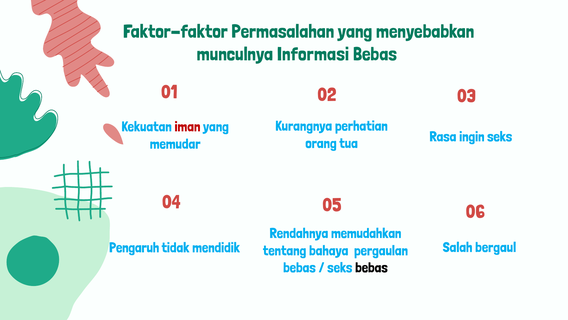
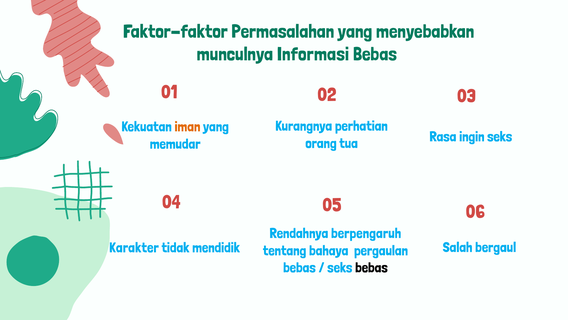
iman colour: red -> orange (188, 127)
memudahkan: memudahkan -> berpengaruh (366, 233)
Pengaruh: Pengaruh -> Karakter (134, 248)
